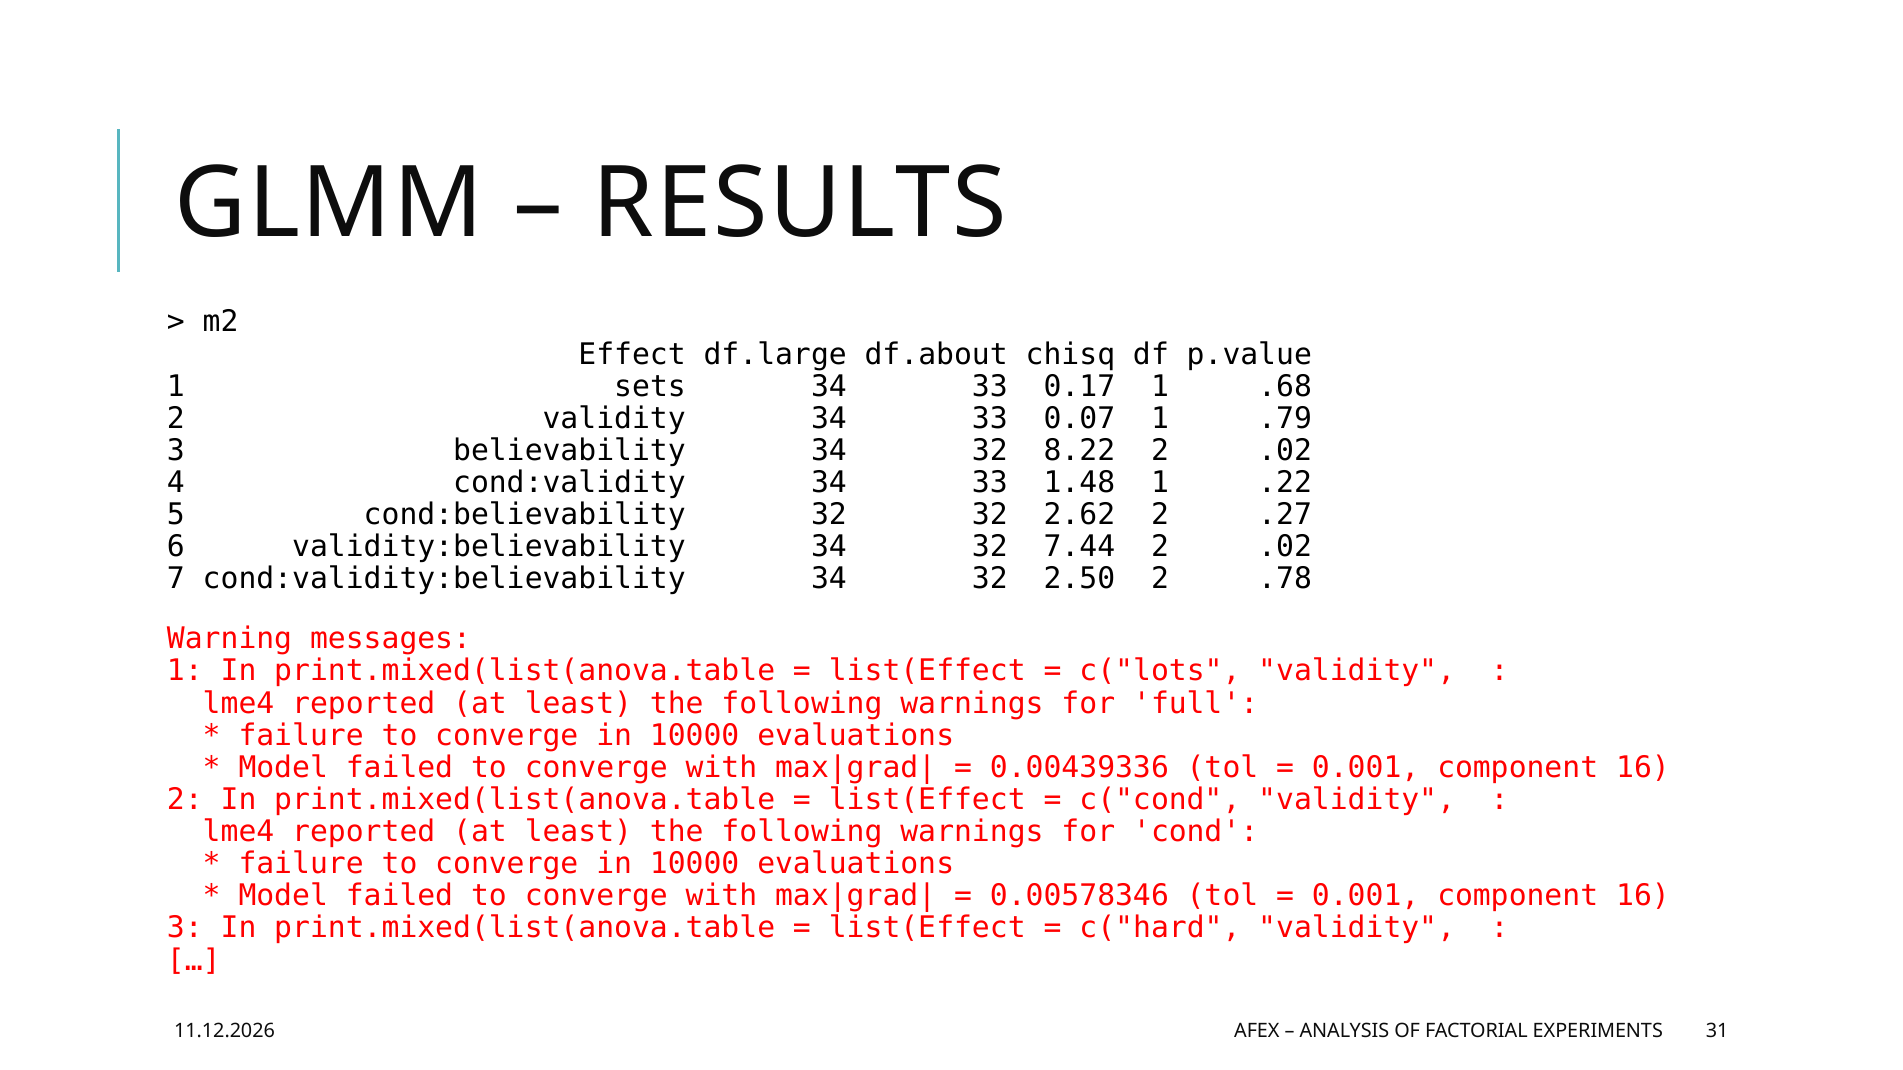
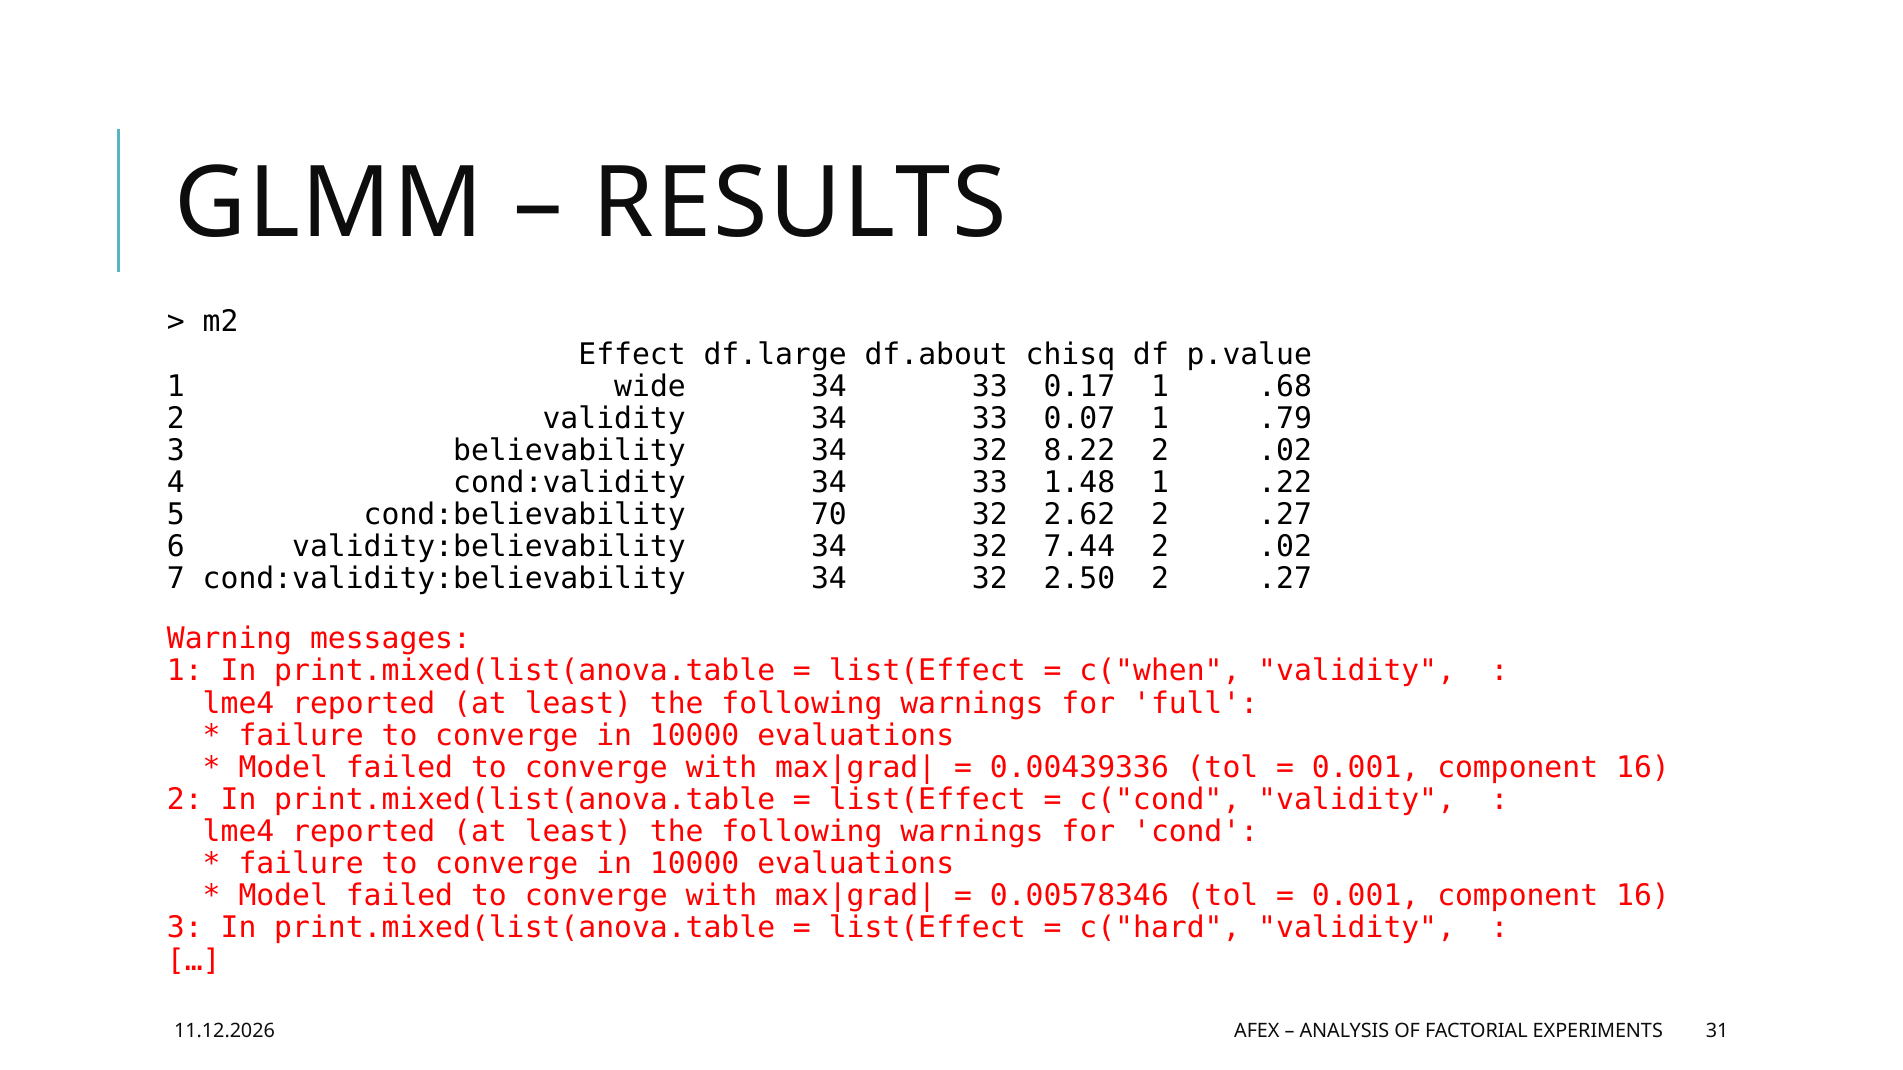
sets: sets -> wide (650, 387)
cond:believability 32: 32 -> 70 (829, 515)
2.50 2 .78: .78 -> .27 (1285, 579)
c("lots: c("lots -> c("when (1160, 671)
